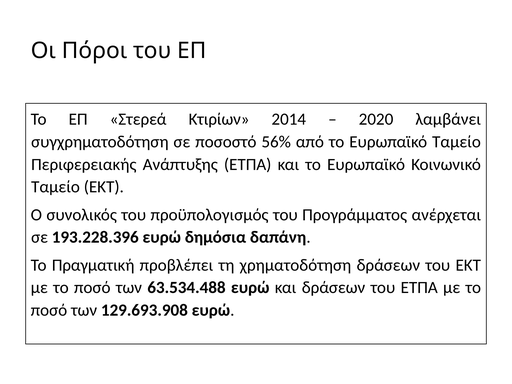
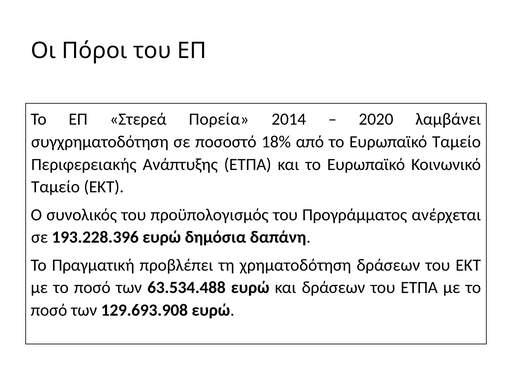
Κτιρίων: Κτιρίων -> Πορεία (219, 119)
56%: 56% -> 18% (276, 142)
